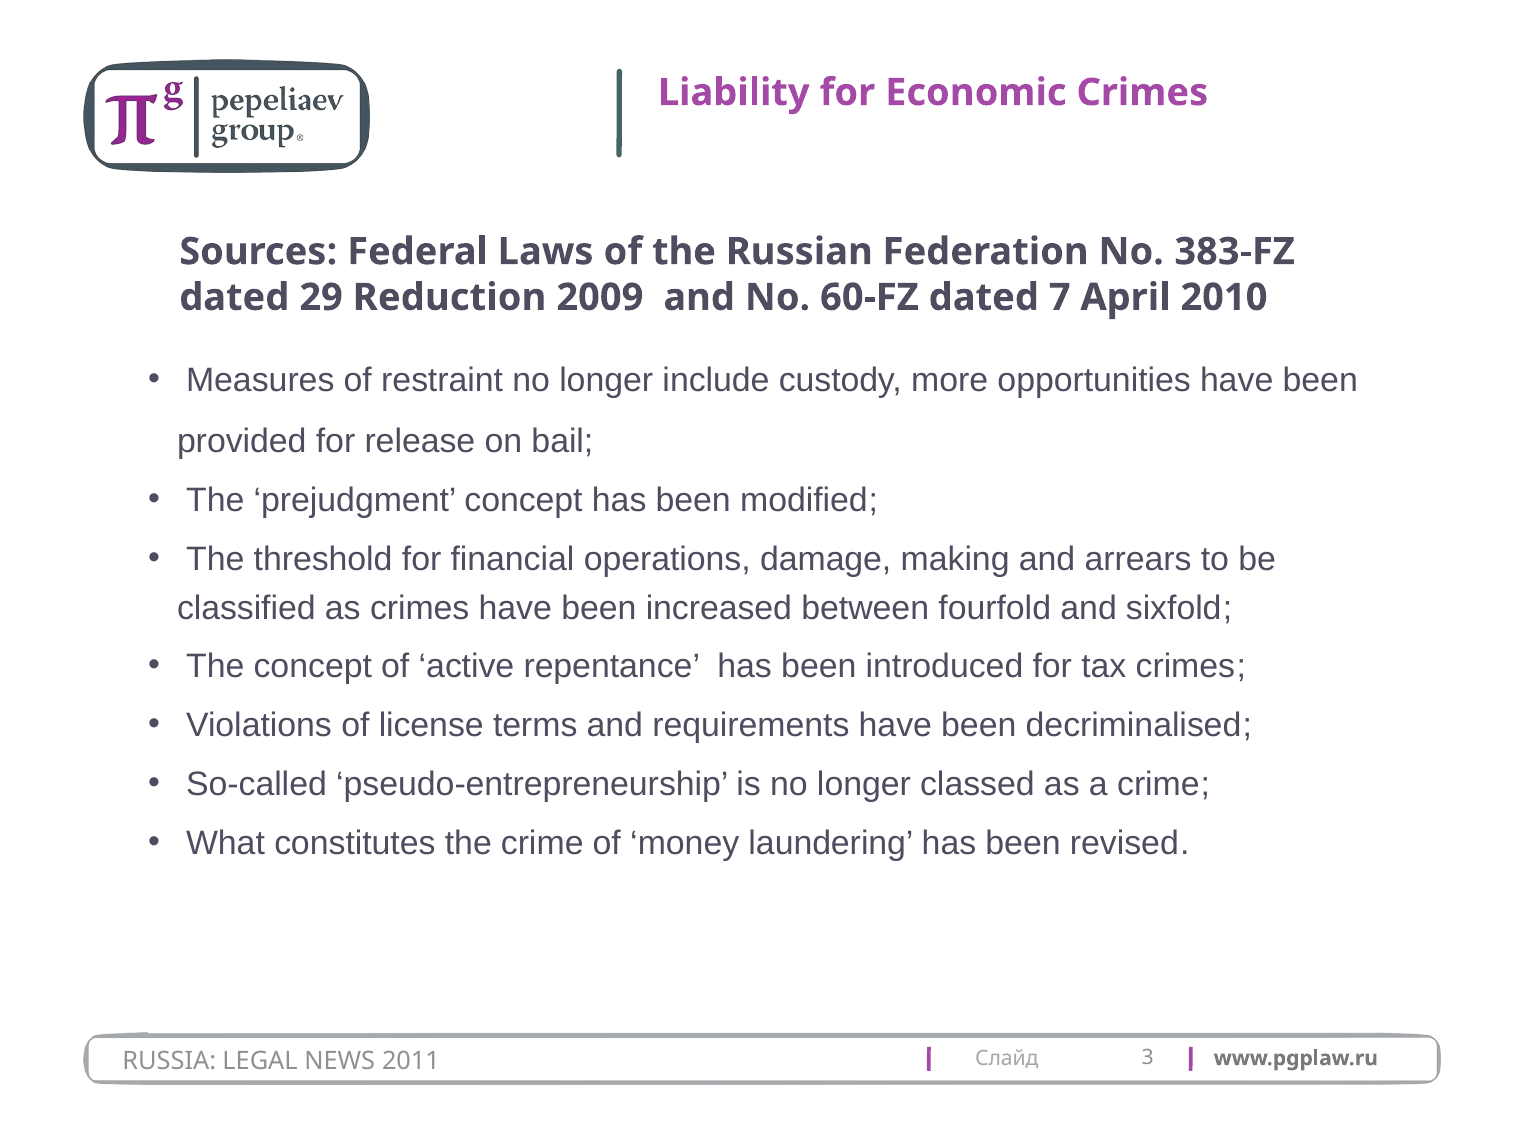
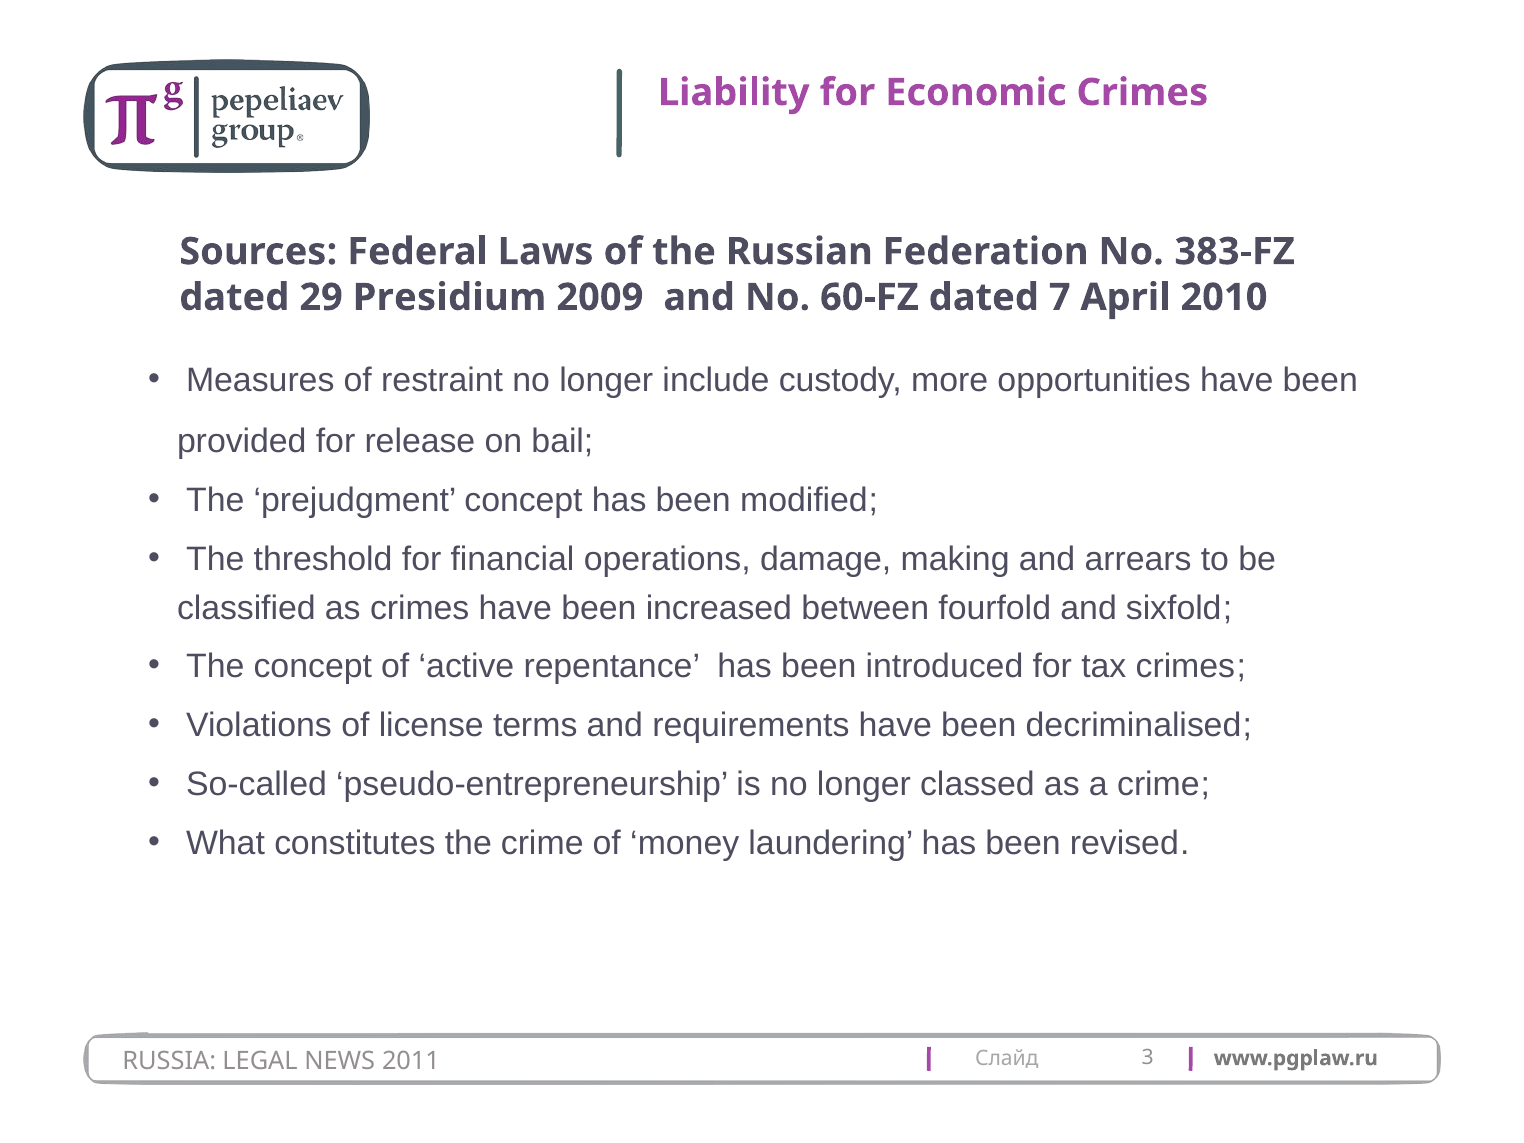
Reduction: Reduction -> Presidium (449, 297)
